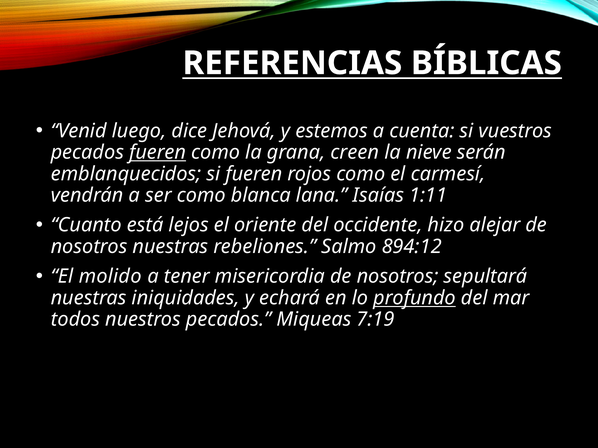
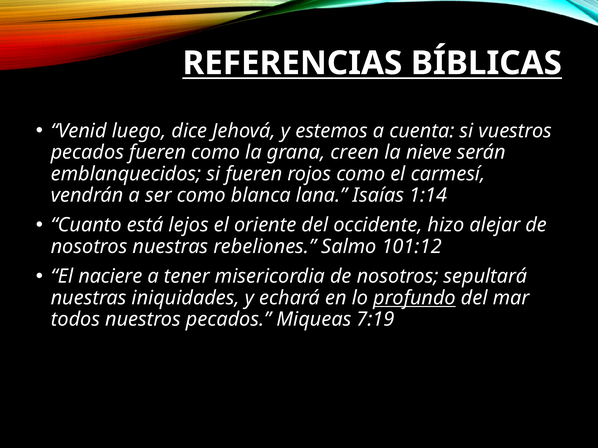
fueren underline: present -> none (158, 152)
1:11: 1:11 -> 1:14 (428, 196)
894:12: 894:12 -> 101:12 (412, 247)
molido: molido -> naciere (110, 277)
